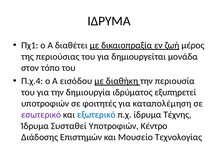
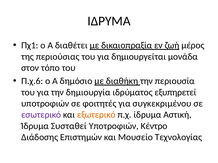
Π.χ.4: Π.χ.4 -> Π.χ.6 (32, 81)
εισόδου: εισόδου -> δημόσιο (76, 81)
καταπολέμηση: καταπολέμηση -> συγκεκριμένου (162, 104)
εξωτερικό colour: blue -> orange (96, 115)
Τέχνης: Τέχνης -> Αστική (177, 115)
